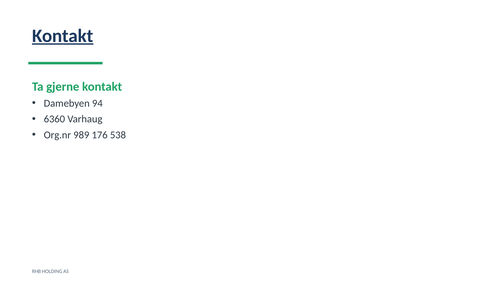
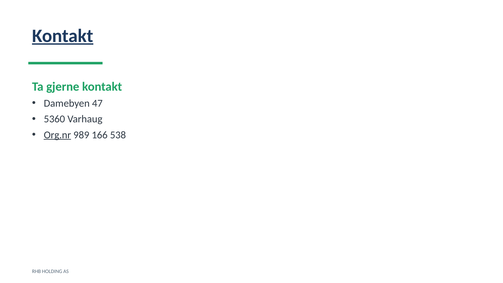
94: 94 -> 47 (97, 103)
6360: 6360 -> 5360 (54, 119)
Org.nr underline: none -> present (57, 135)
176: 176 -> 166 (100, 135)
